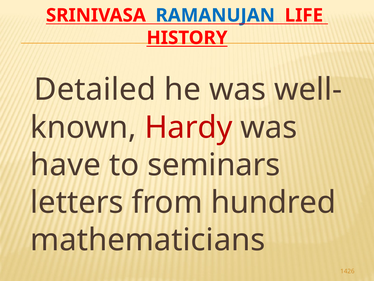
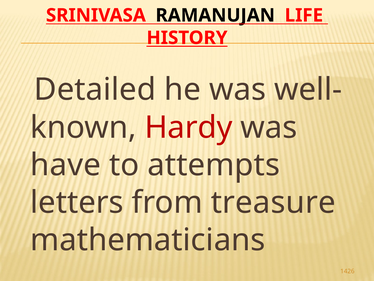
RAMANUJAN colour: blue -> black (215, 15)
seminars: seminars -> attempts (214, 165)
hundred: hundred -> treasure (273, 202)
